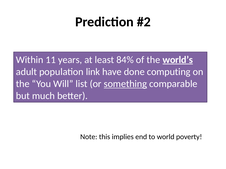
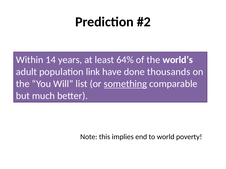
11: 11 -> 14 (51, 60)
84%: 84% -> 64% (125, 60)
world’s underline: present -> none (178, 60)
computing: computing -> thousands (169, 72)
